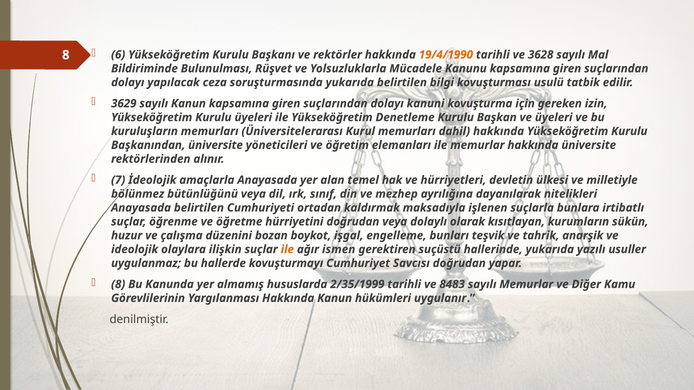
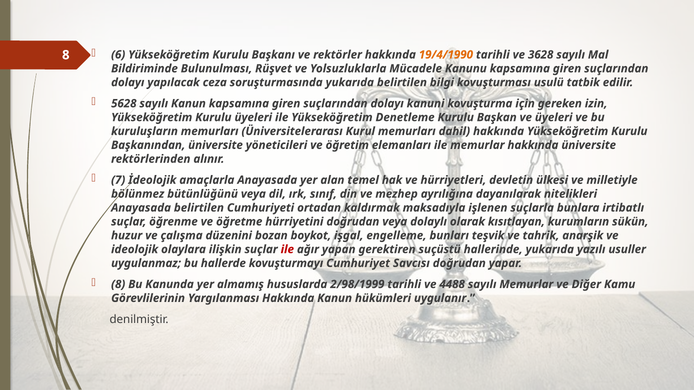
3629: 3629 -> 5628 (124, 104)
ile colour: orange -> red (287, 250)
ismen: ismen -> yapan (339, 250)
2/35/1999: 2/35/1999 -> 2/98/1999 (357, 285)
8483: 8483 -> 4488 (452, 285)
